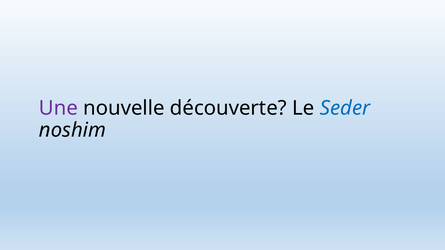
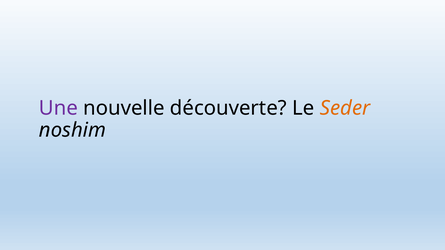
Seder colour: blue -> orange (345, 108)
